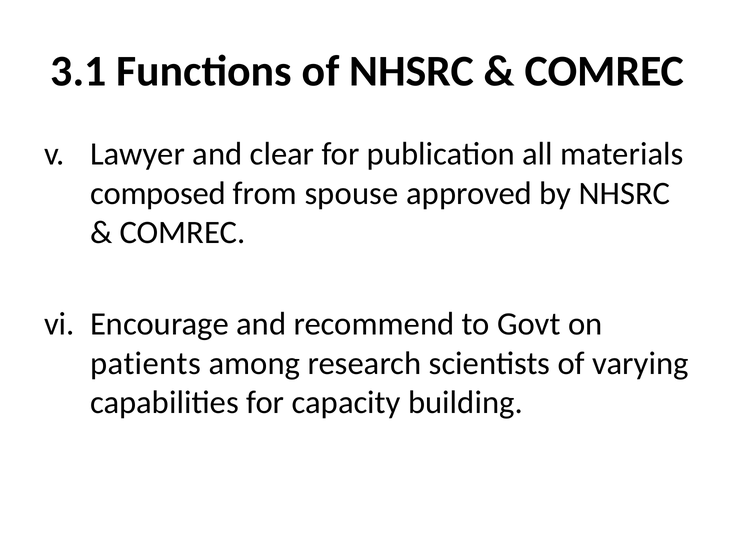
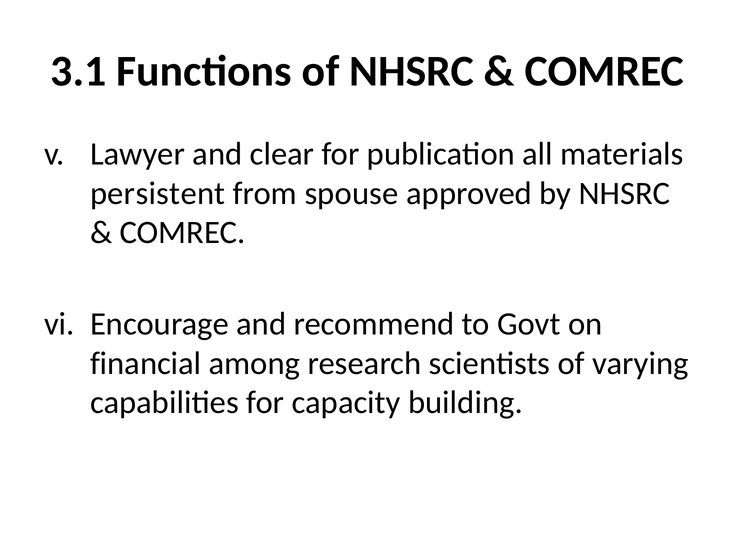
composed: composed -> persistent (158, 193)
patients: patients -> financial (146, 363)
